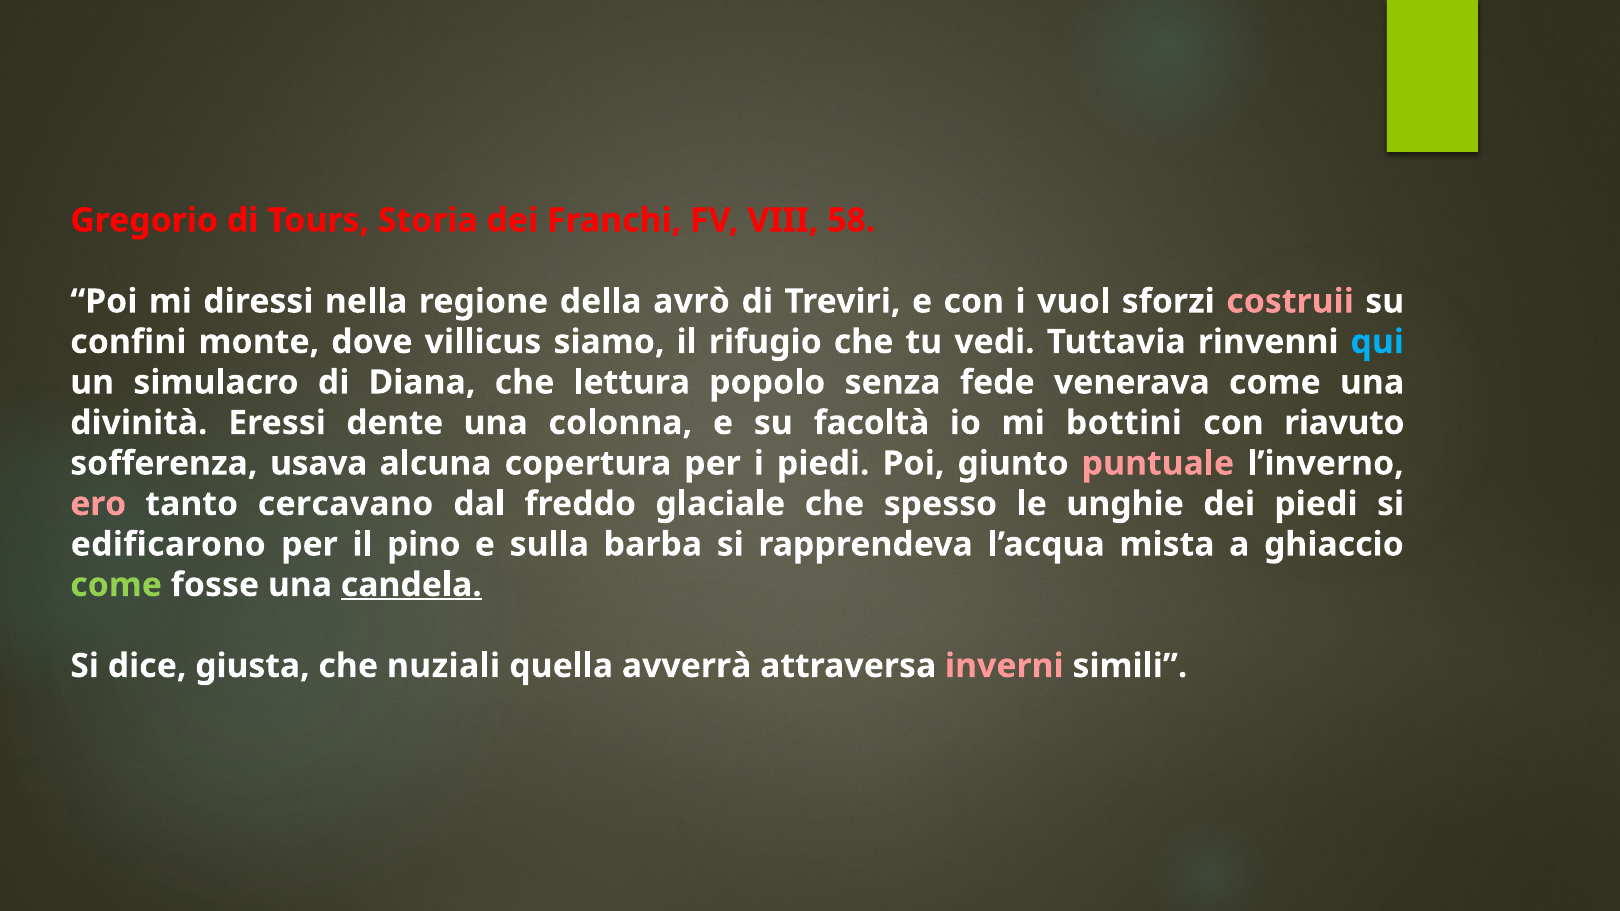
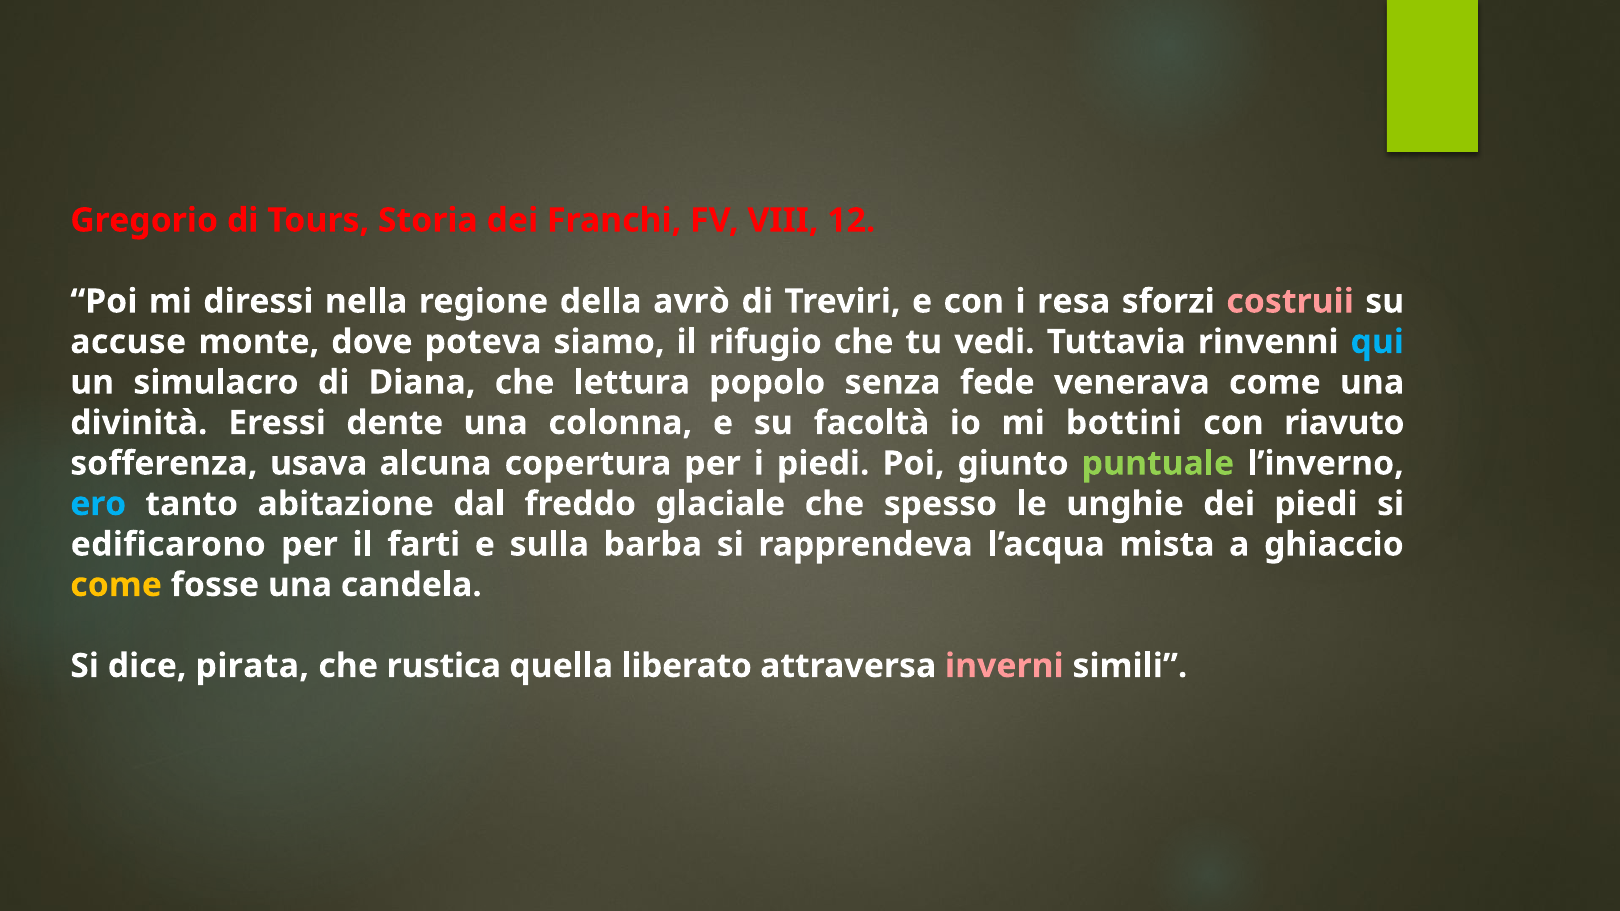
58: 58 -> 12 (851, 220)
vuol: vuol -> resa (1074, 301)
confini: confini -> accuse (128, 342)
villicus: villicus -> poteva (483, 342)
puntuale colour: pink -> light green (1158, 464)
ero colour: pink -> light blue (98, 504)
cercavano: cercavano -> abitazione (346, 504)
pino: pino -> farti (424, 545)
come colour: light green -> yellow (116, 585)
candela underline: present -> none (411, 585)
giusta: giusta -> pirata (252, 666)
nuziali: nuziali -> rustica (444, 666)
avverrà: avverrà -> liberato (687, 666)
